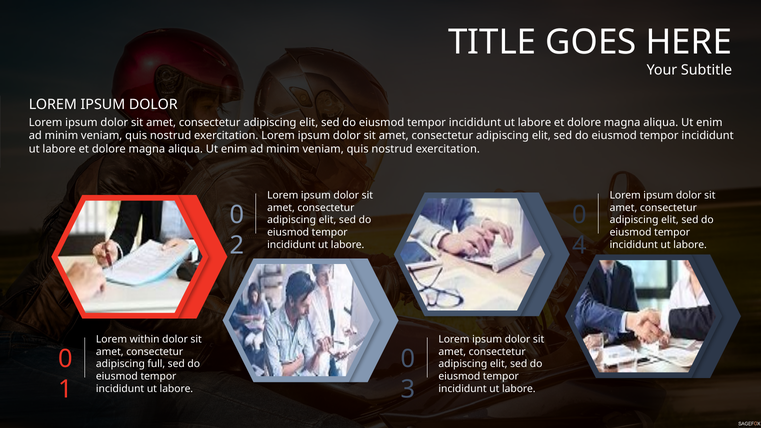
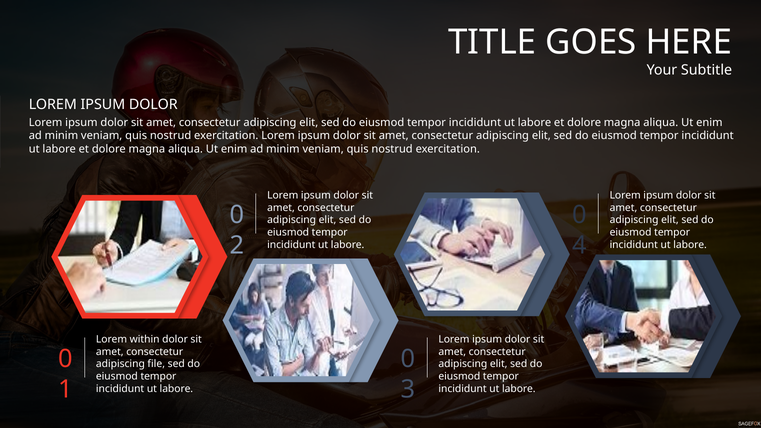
full: full -> file (156, 364)
